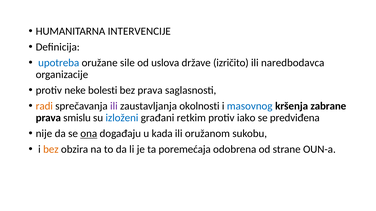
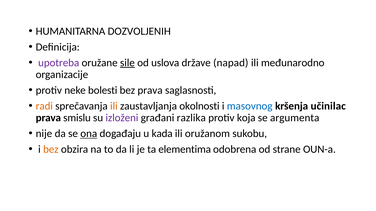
INTERVENCIJE: INTERVENCIJE -> DOZVOLJENIH (139, 31)
upotreba colour: blue -> purple (59, 63)
sile underline: none -> present (127, 63)
izričito: izričito -> napad (231, 63)
naredbodavca: naredbodavca -> međunarodno (293, 63)
ili colour: purple -> orange (114, 106)
zabrane: zabrane -> učinilac (328, 106)
izloženi colour: blue -> purple (122, 118)
retkim: retkim -> razlika (191, 118)
iako: iako -> koja (246, 118)
predviđena: predviđena -> argumenta (295, 118)
poremećaja: poremećaja -> elementima (185, 150)
